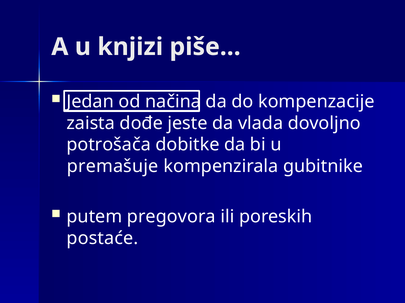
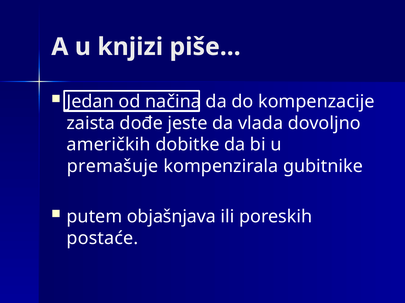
potrošača: potrošača -> američkih (109, 145)
pregovora: pregovora -> objašnjava (171, 217)
